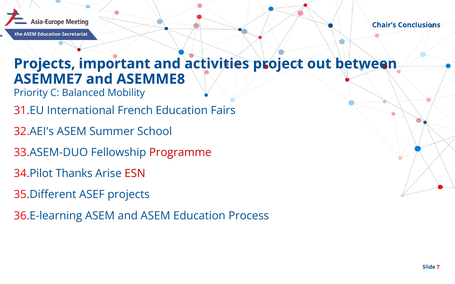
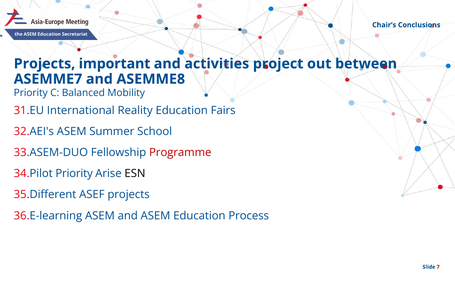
French: French -> Reality (135, 111)
Thanks: Thanks -> Priority (74, 174)
ESN colour: red -> black (135, 174)
